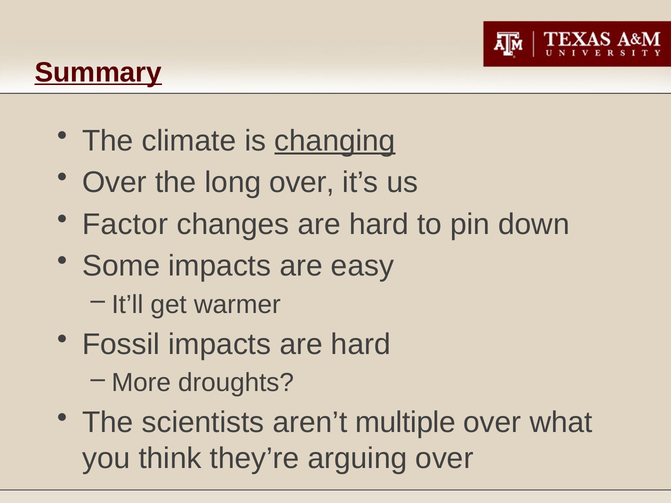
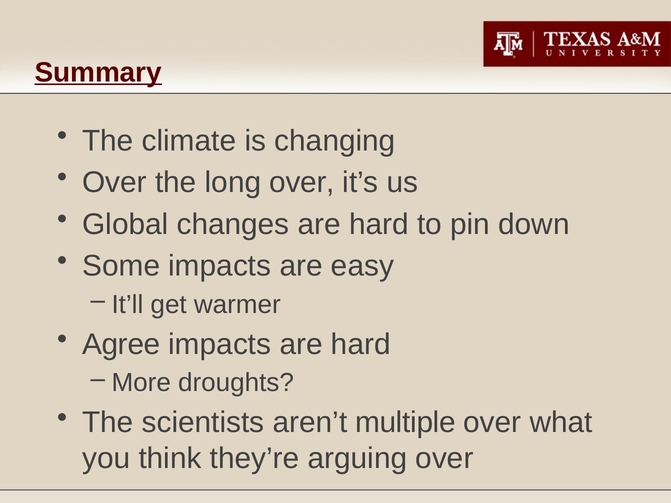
changing underline: present -> none (335, 141)
Factor: Factor -> Global (125, 224)
Fossil: Fossil -> Agree (121, 344)
